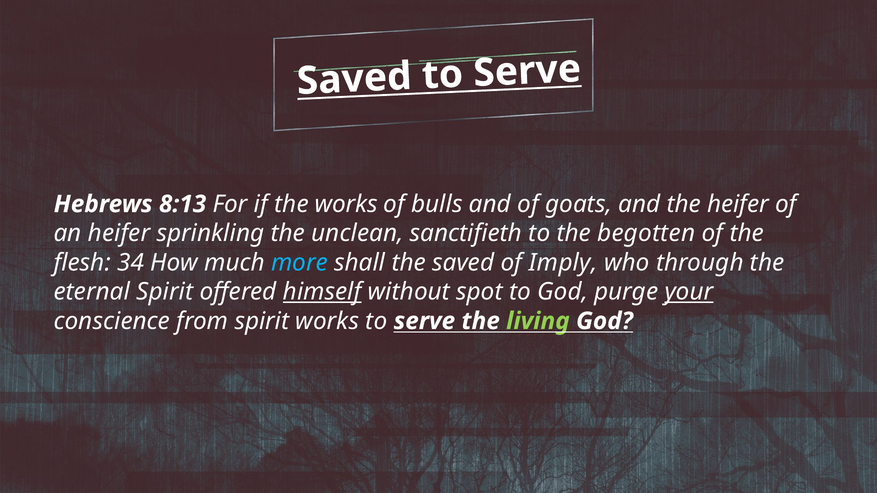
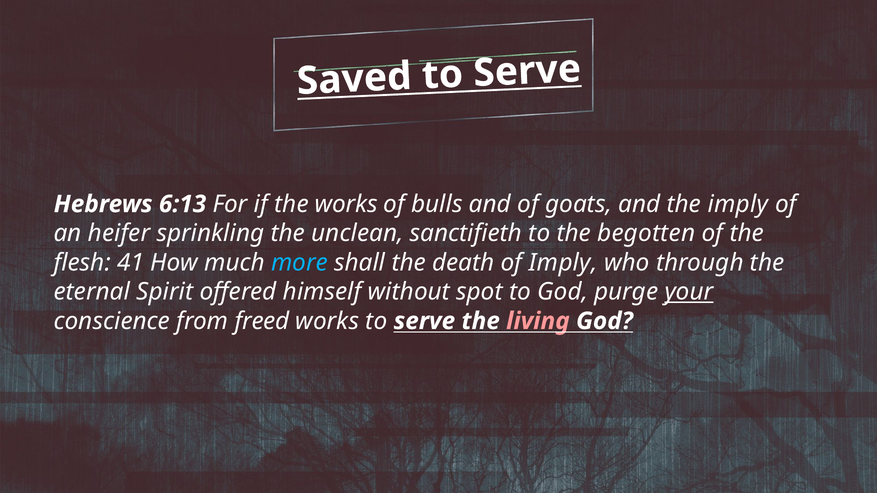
8:13: 8:13 -> 6:13 (183, 204)
the heifer: heifer -> imply (738, 204)
34: 34 -> 41 (131, 263)
the saved: saved -> death (463, 263)
himself underline: present -> none (322, 292)
from spirit: spirit -> freed (262, 321)
living colour: light green -> pink (538, 321)
